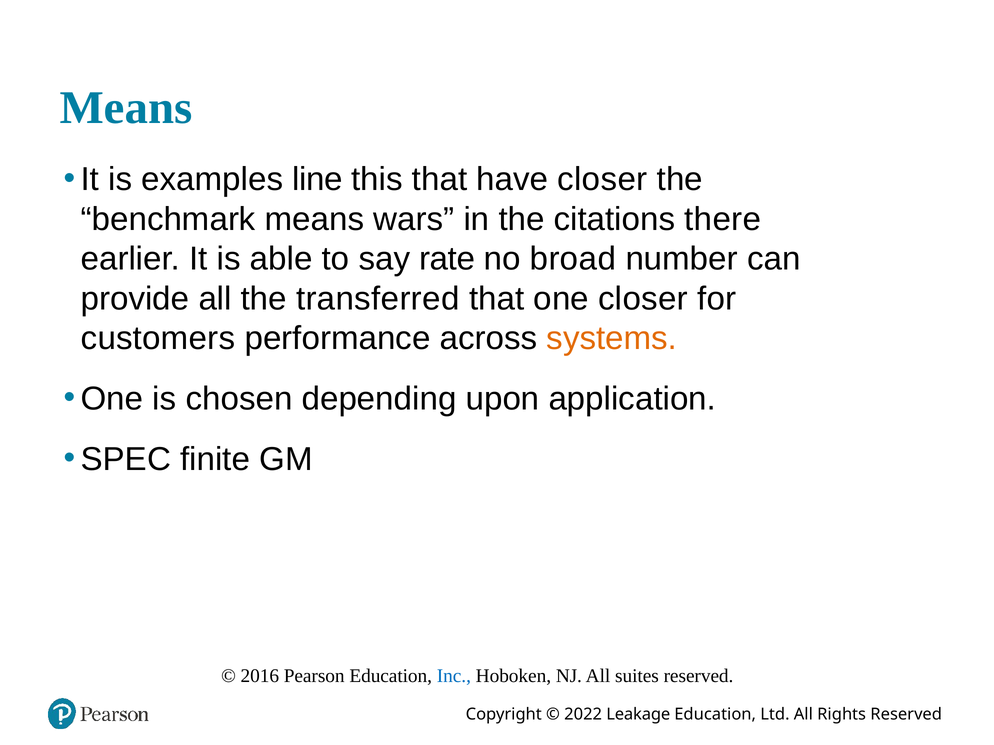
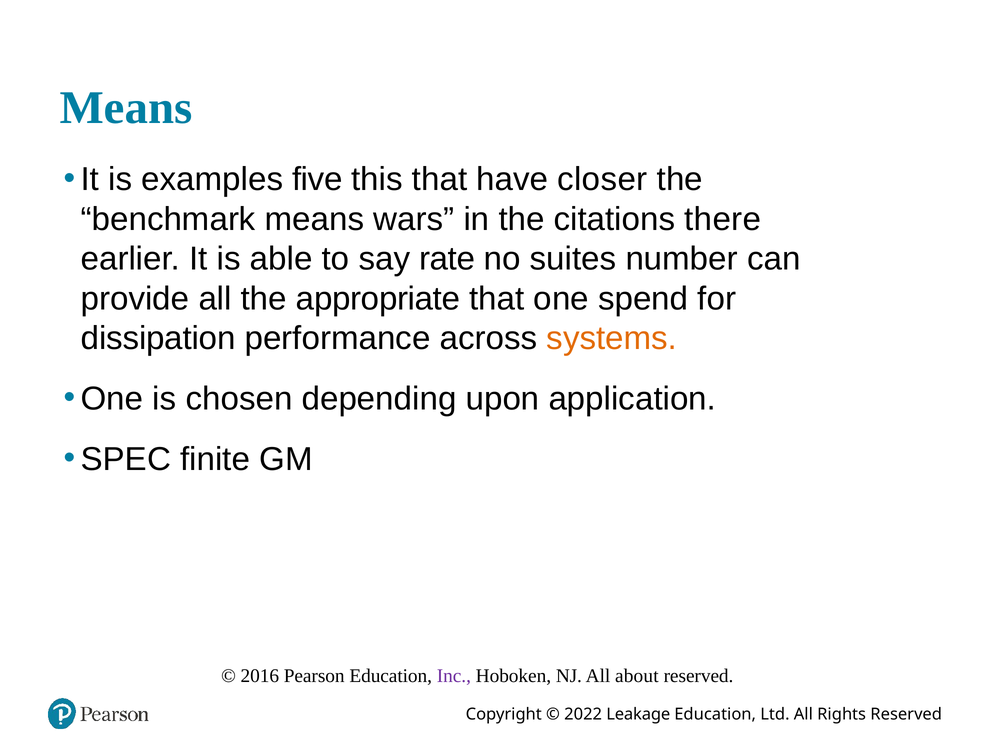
line: line -> five (317, 180)
broad: broad -> suites (573, 259)
transferred: transferred -> appropriate (378, 299)
one closer: closer -> spend (643, 299)
customers: customers -> dissipation (158, 339)
Inc colour: blue -> purple (454, 676)
suites: suites -> about (637, 676)
